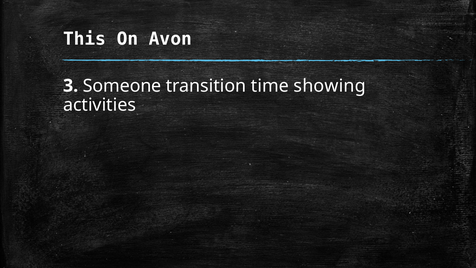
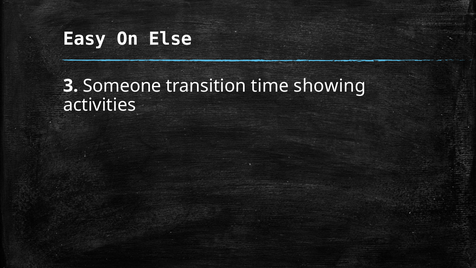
This: This -> Easy (84, 39)
Avon: Avon -> Else (170, 39)
